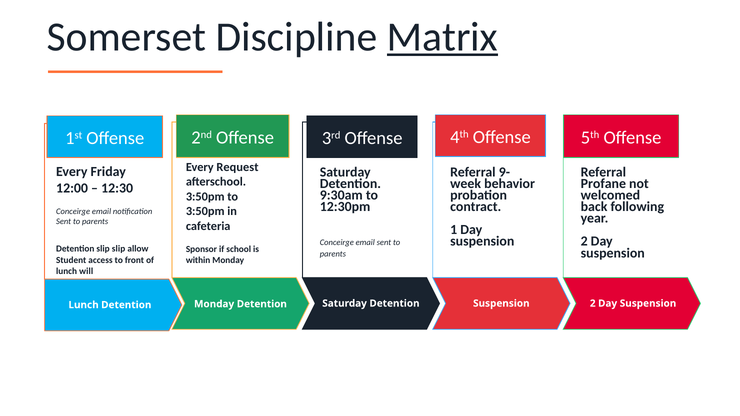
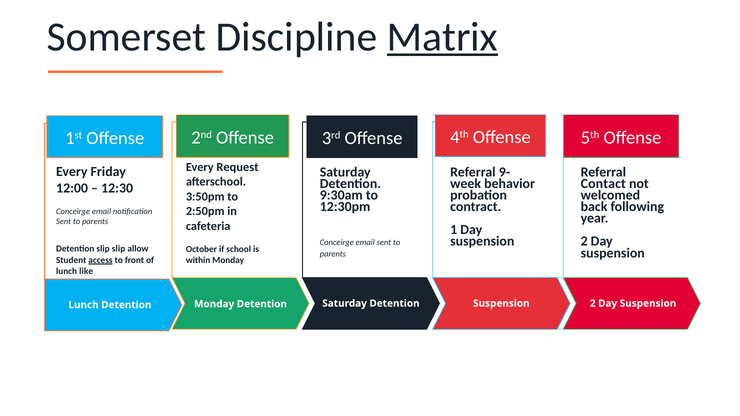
Profane: Profane -> Contact (603, 184)
3:50pm: 3:50pm -> 2:50pm (205, 211)
Sponsor: Sponsor -> October (201, 249)
access underline: none -> present (100, 260)
will: will -> like (86, 271)
